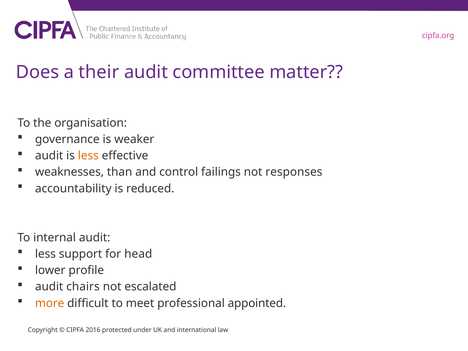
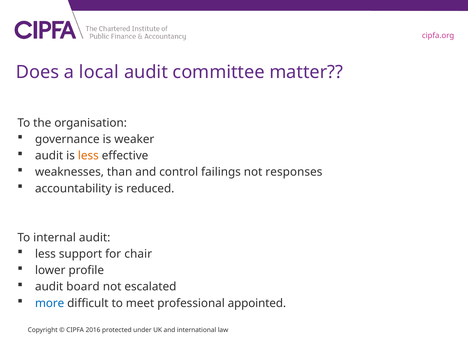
their: their -> local (99, 72)
head: head -> chair (138, 254)
chairs: chairs -> board (83, 287)
more colour: orange -> blue (50, 303)
